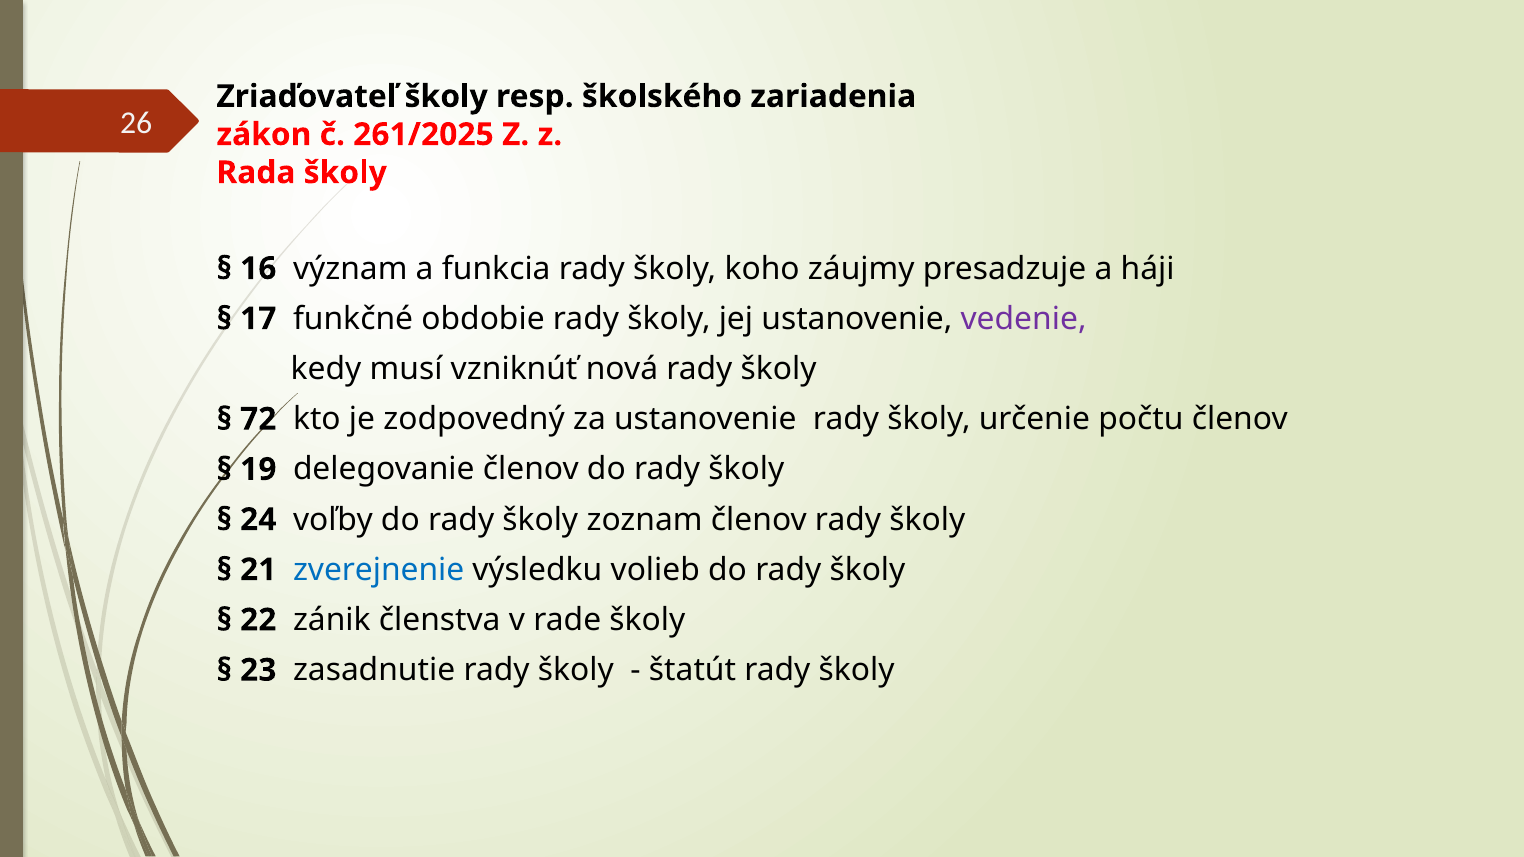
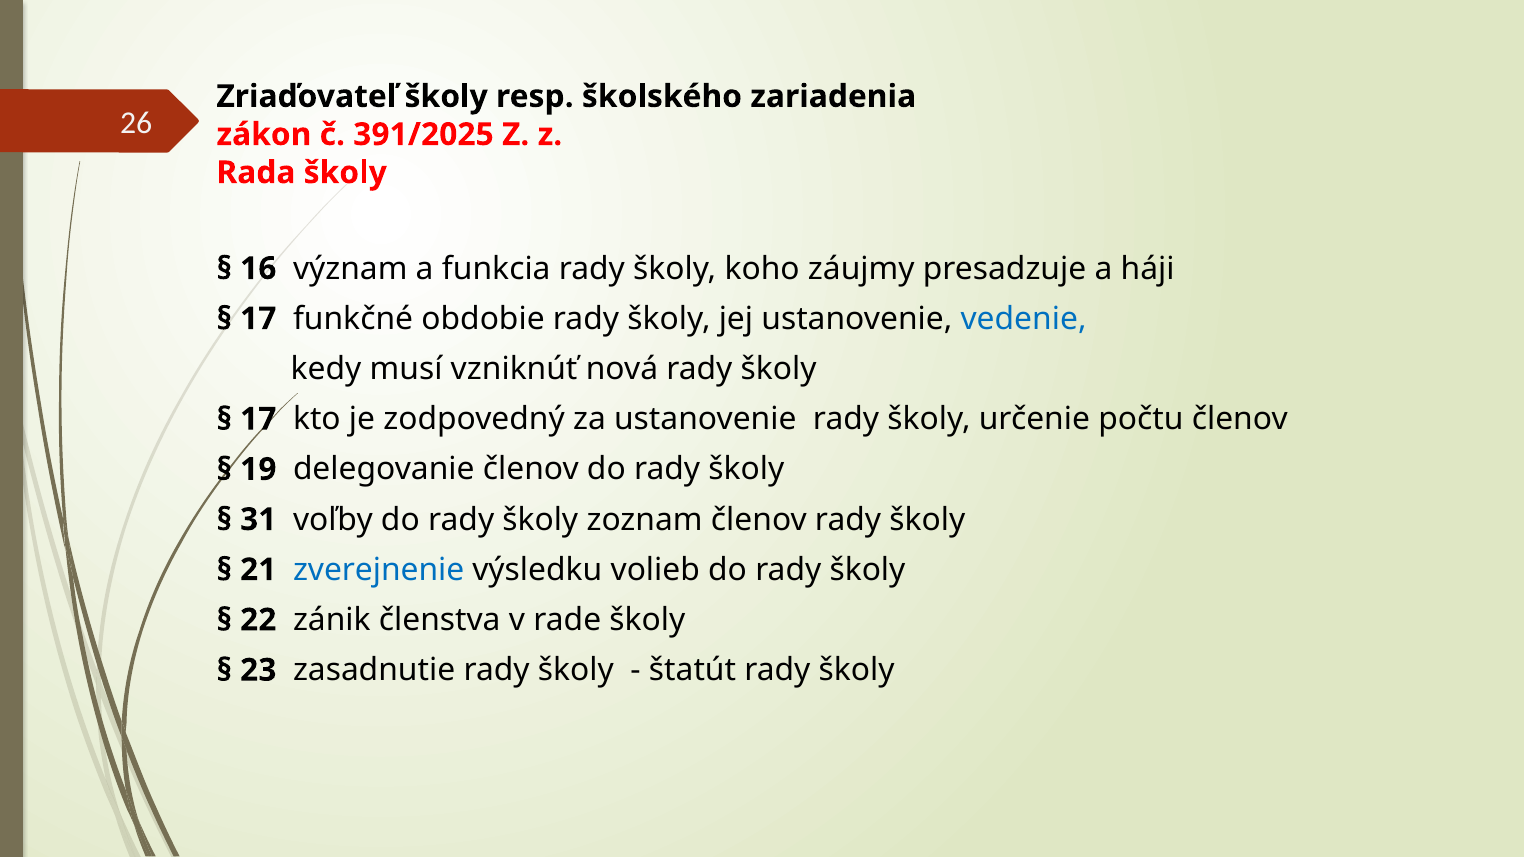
261/2025: 261/2025 -> 391/2025 (423, 135)
vedenie colour: purple -> blue (1024, 319)
72: 72 -> 17 (258, 419)
24: 24 -> 31 (258, 520)
